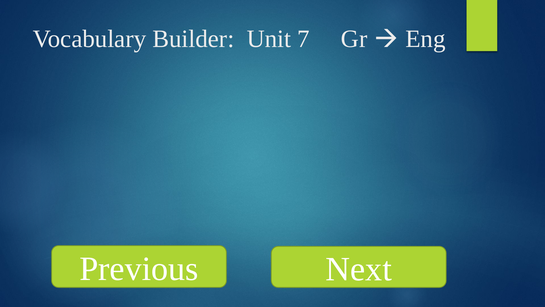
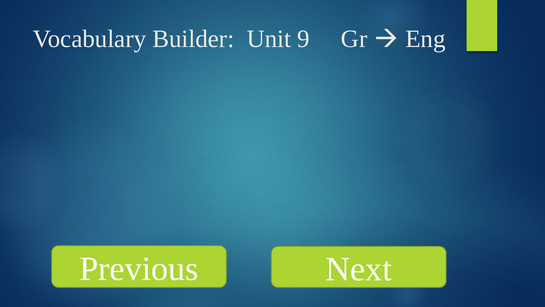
7: 7 -> 9 (304, 39)
